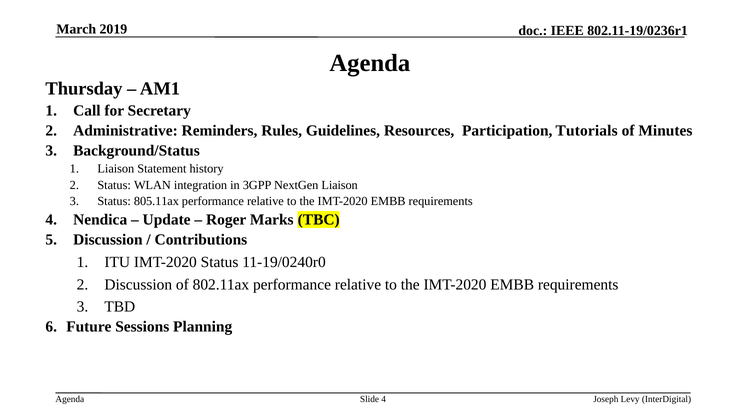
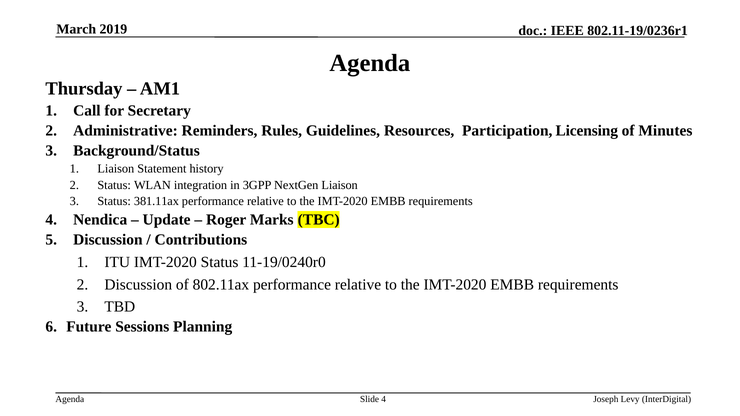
Tutorials: Tutorials -> Licensing (587, 131)
805.11ax: 805.11ax -> 381.11ax (156, 201)
